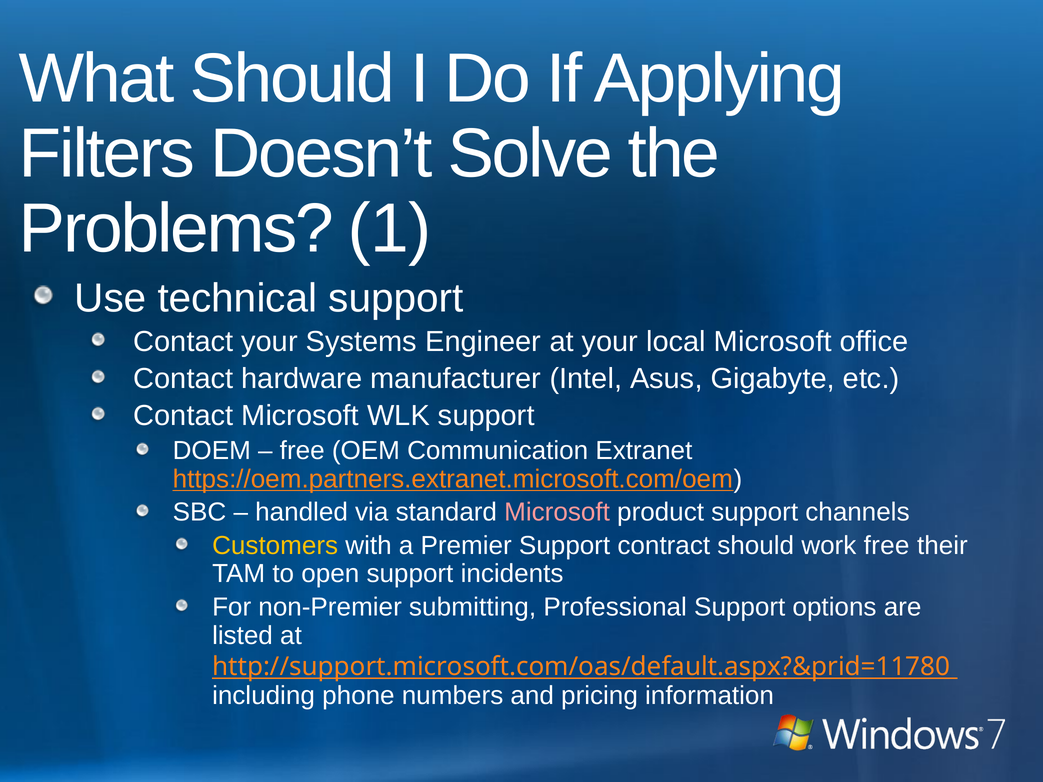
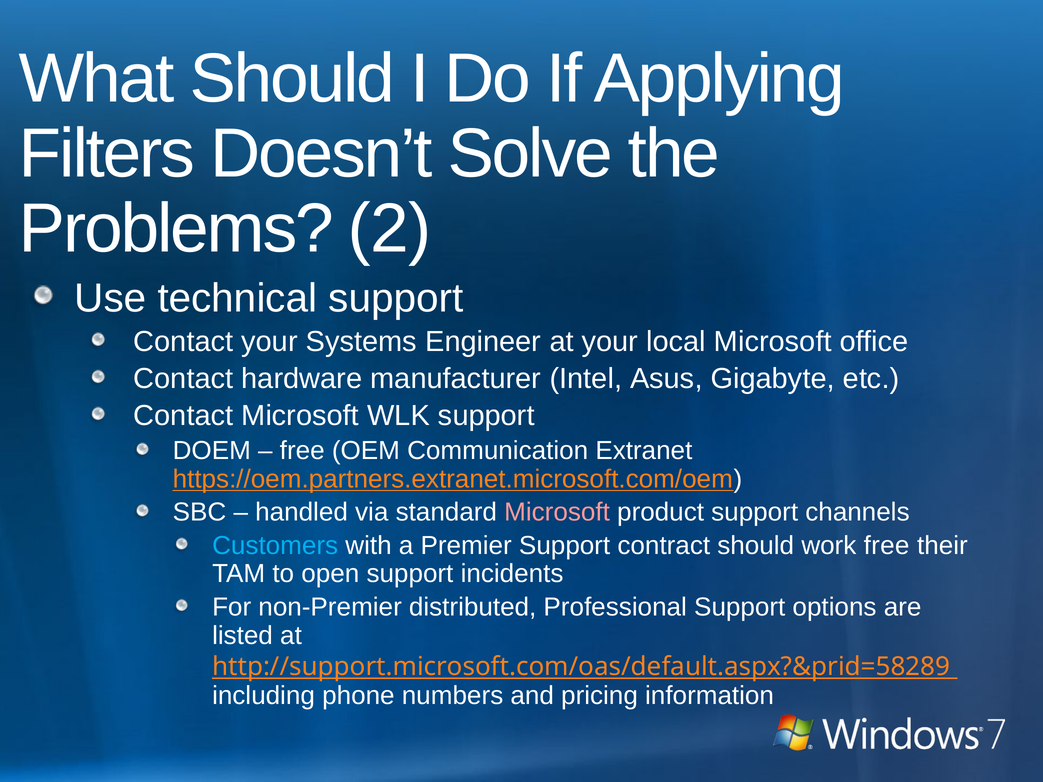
1: 1 -> 2 (390, 229)
Customers colour: yellow -> light blue (275, 546)
submitting: submitting -> distributed (473, 607)
http://support.microsoft.com/oas/default.aspx?&prid=11780: http://support.microsoft.com/oas/default.aspx?&prid=11780 -> http://support.microsoft.com/oas/default.aspx?&prid=58289 (581, 667)
